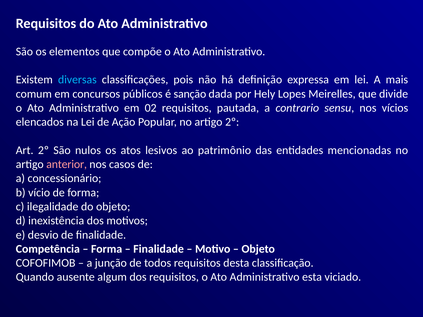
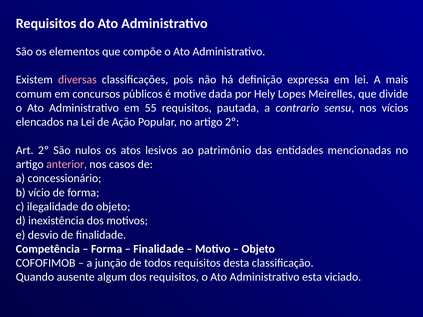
diversas colour: light blue -> pink (77, 80)
sanção: sanção -> motive (190, 94)
02: 02 -> 55 (151, 108)
